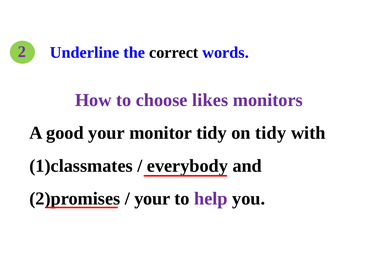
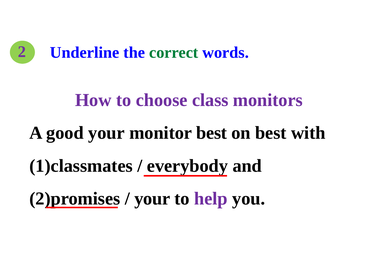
correct colour: black -> green (174, 52)
likes: likes -> class (210, 100)
monitor tidy: tidy -> best (212, 133)
on tidy: tidy -> best (271, 133)
